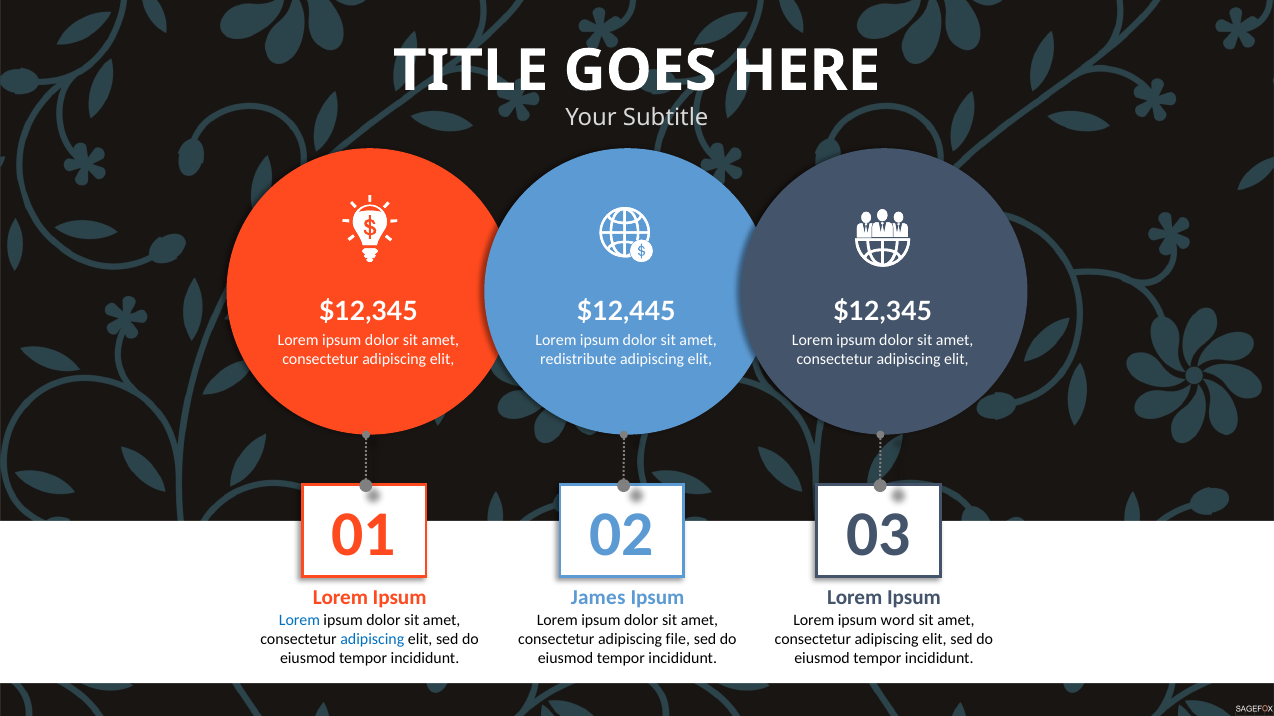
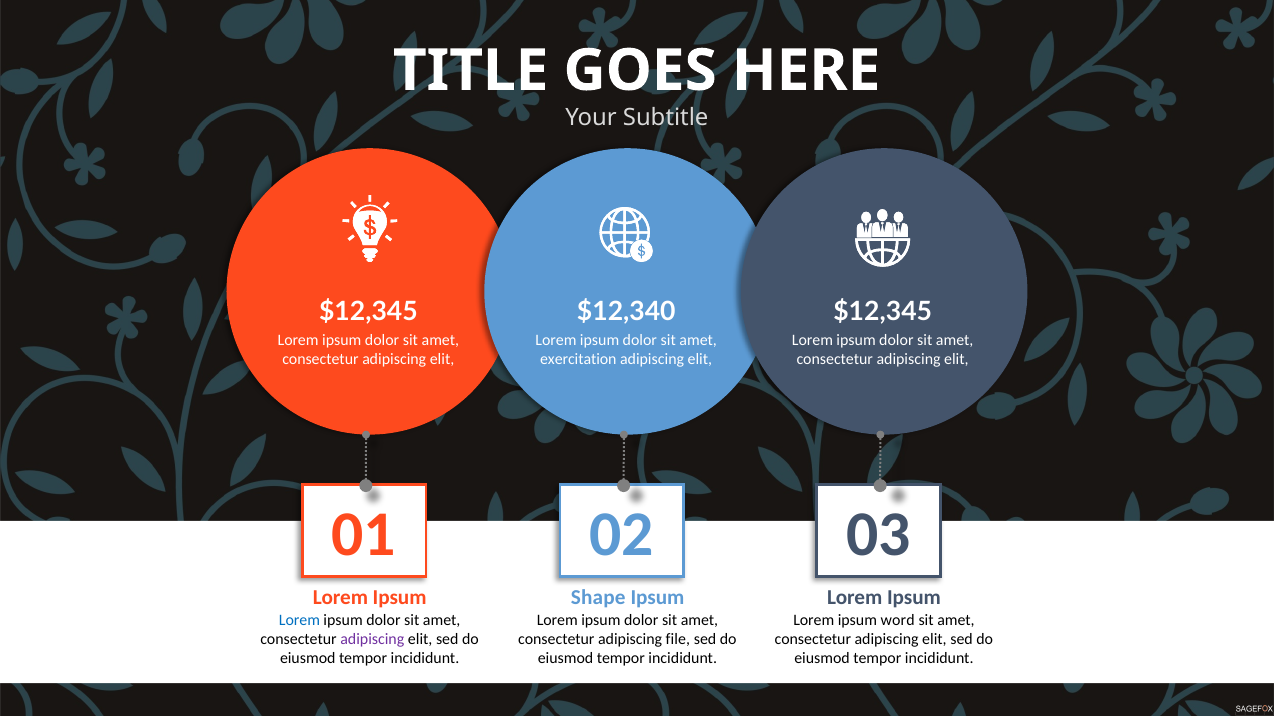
$12,445: $12,445 -> $12,340 (626, 312)
redistribute: redistribute -> exercitation (578, 359)
James: James -> Shape (598, 598)
adipiscing colour: blue -> purple (372, 640)
